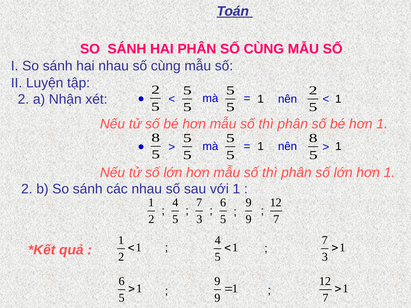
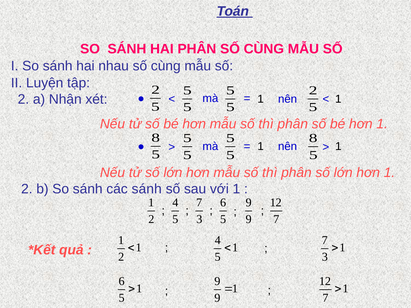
các nhau: nhau -> sánh (147, 189)
